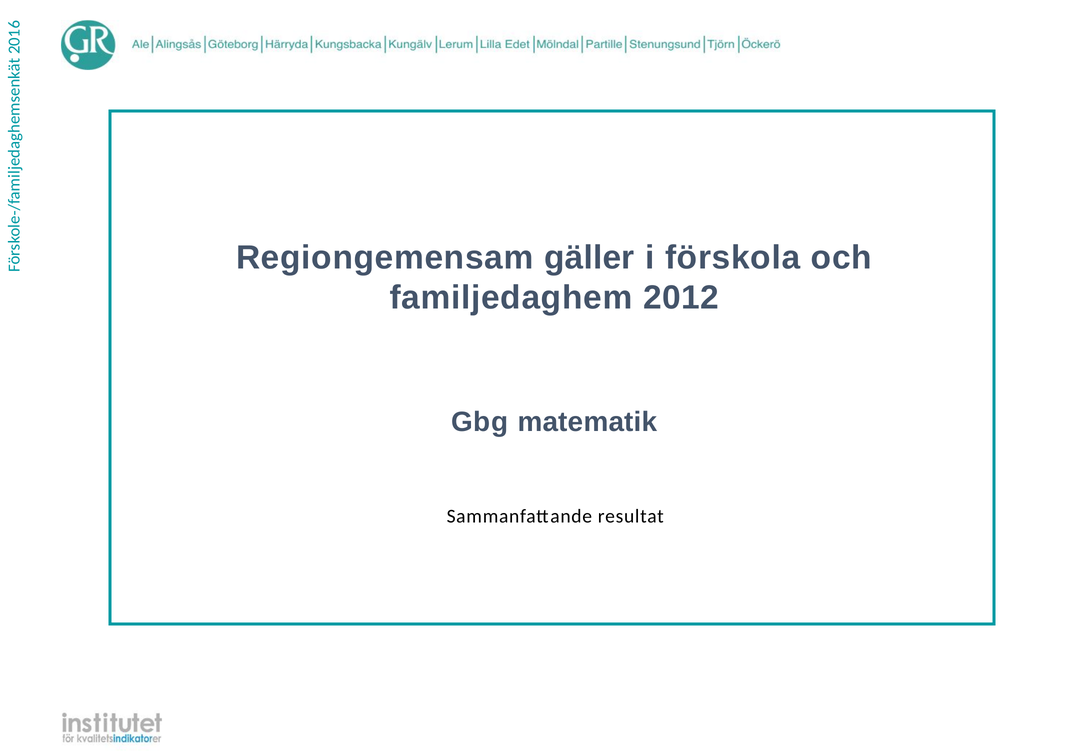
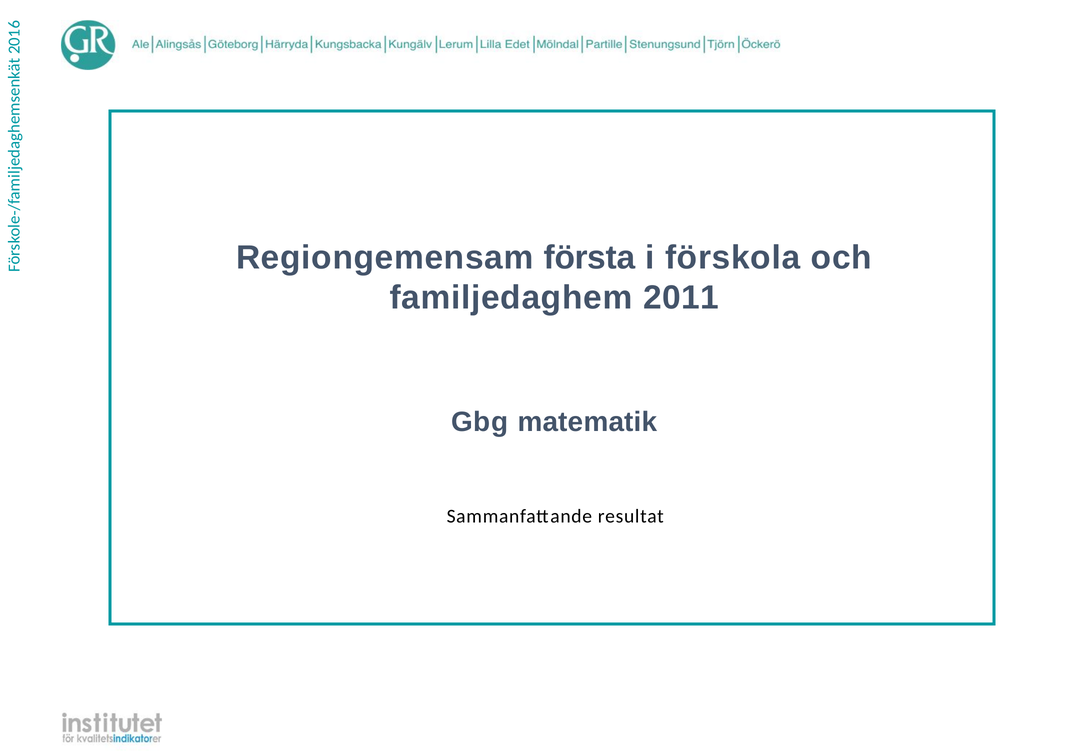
gäller: gäller -> första (590, 258)
2012: 2012 -> 2011 (681, 298)
